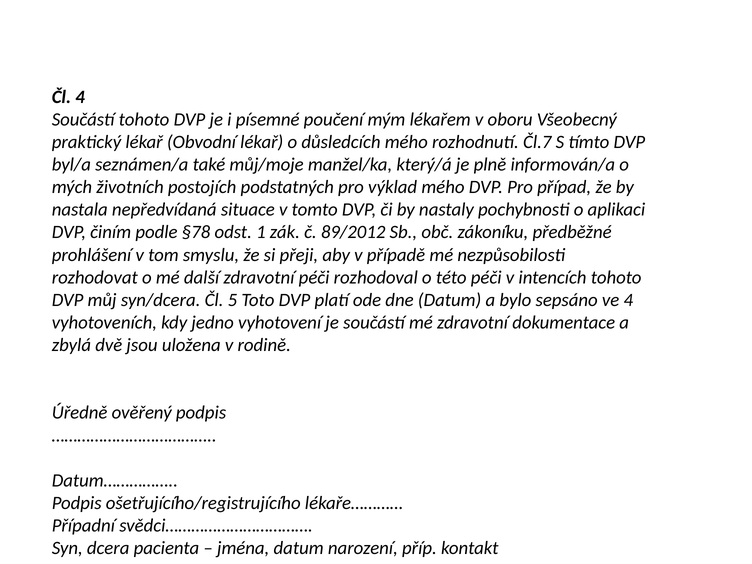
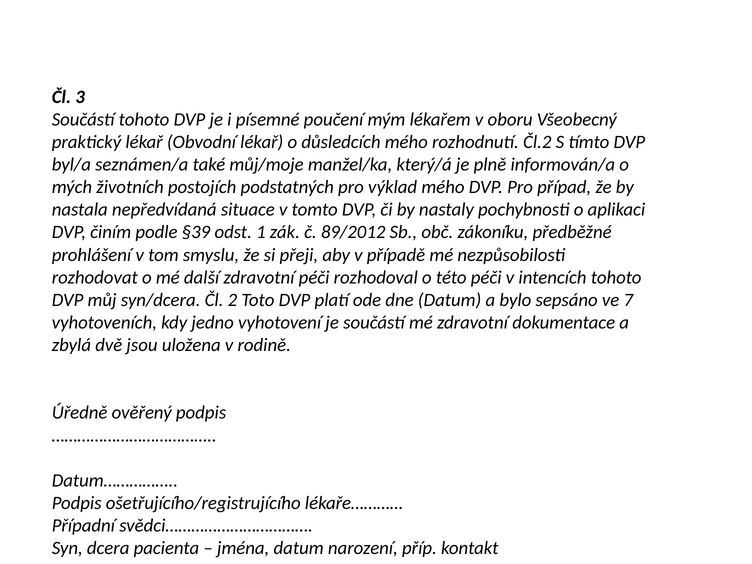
Čl 4: 4 -> 3 (80, 97)
Čl.7: Čl.7 -> Čl.2 (537, 142)
§78: §78 -> §39 (196, 232)
5: 5 -> 2 (232, 300)
ve 4: 4 -> 7 (628, 300)
